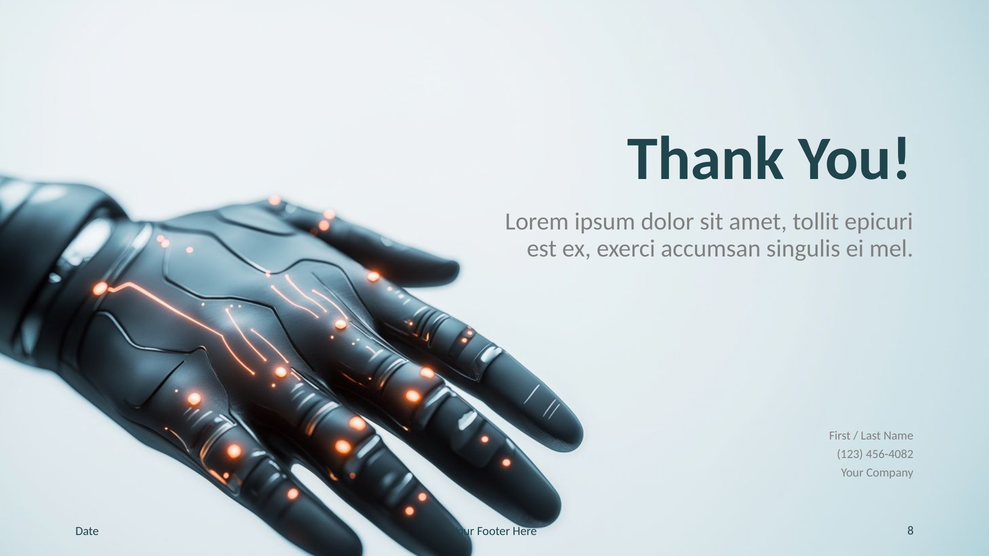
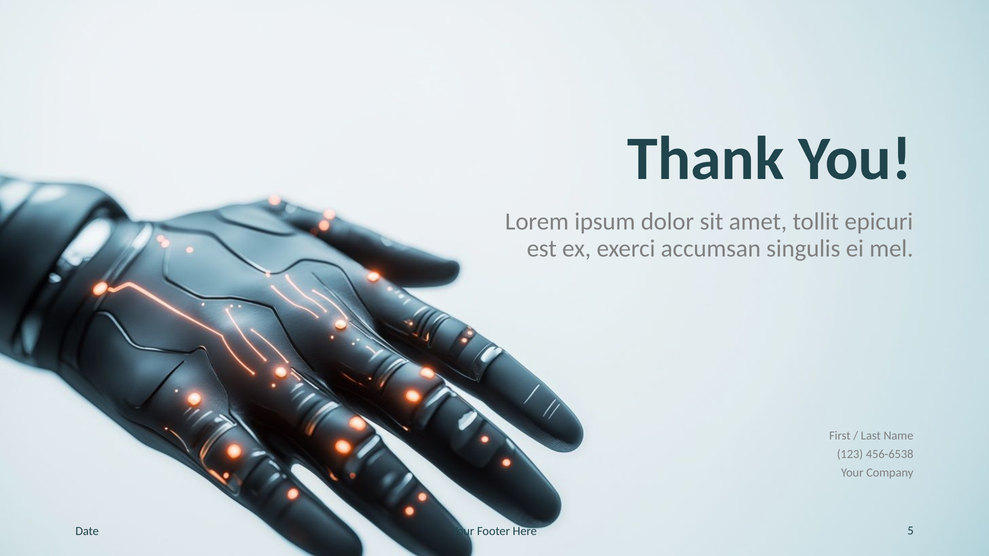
456-4082: 456-4082 -> 456-6538 (890, 455)
8: 8 -> 5 (911, 531)
